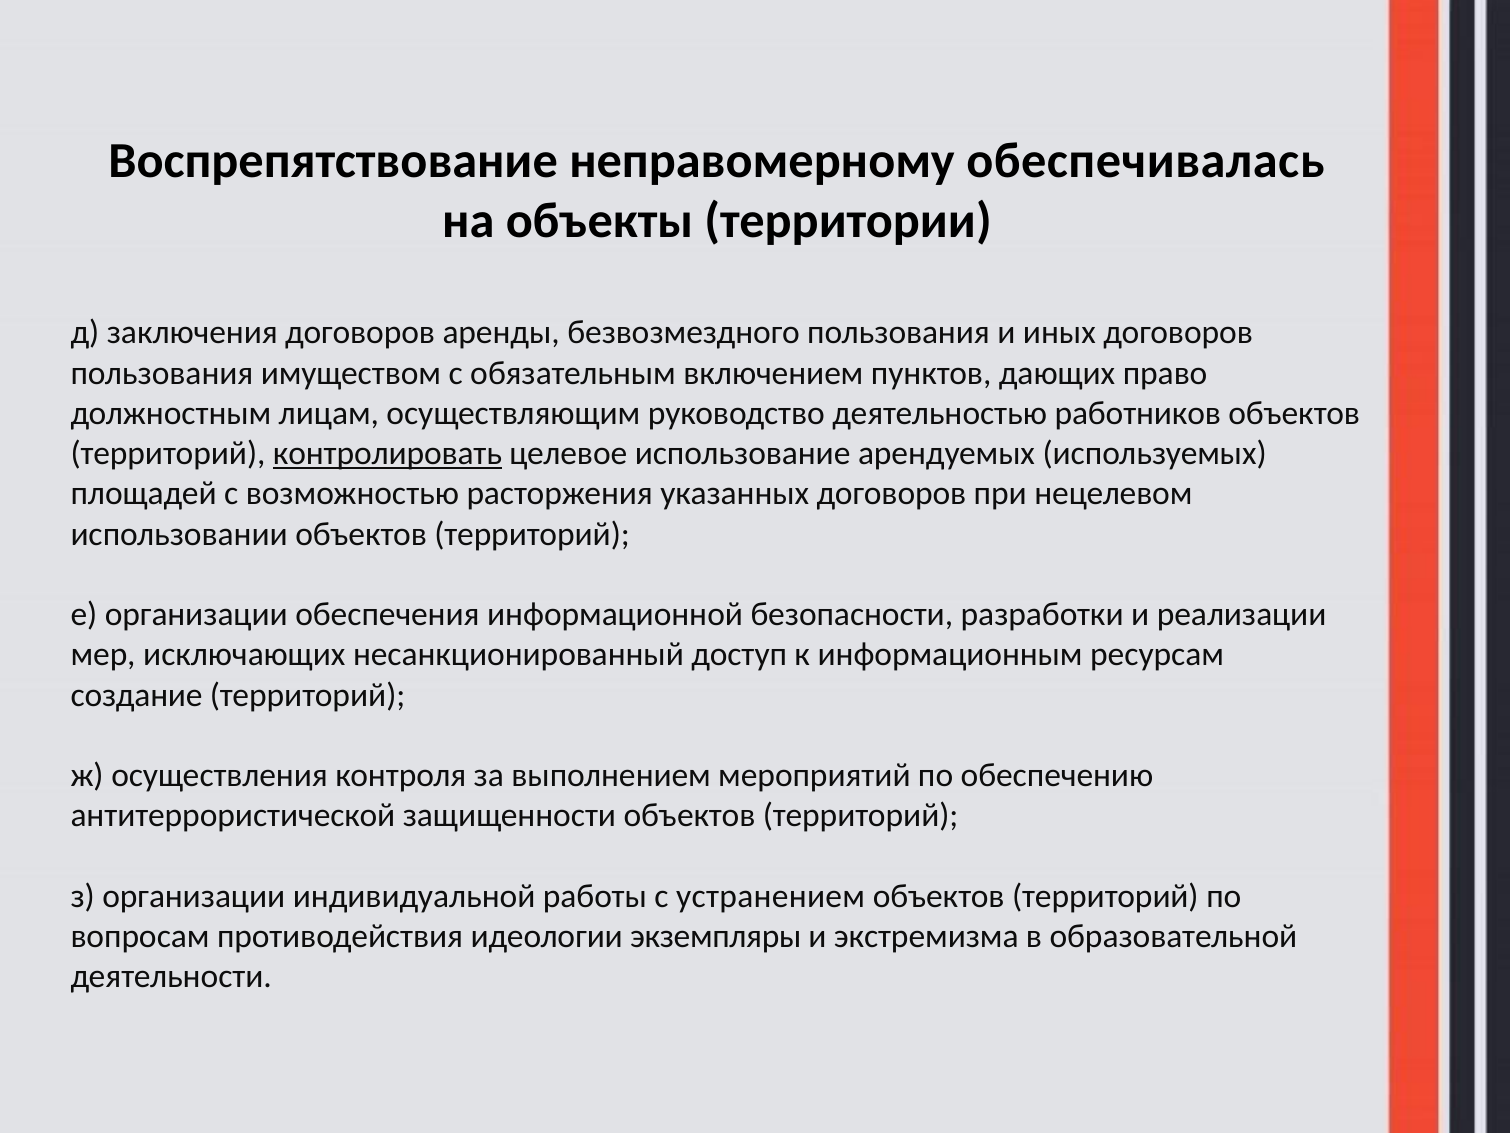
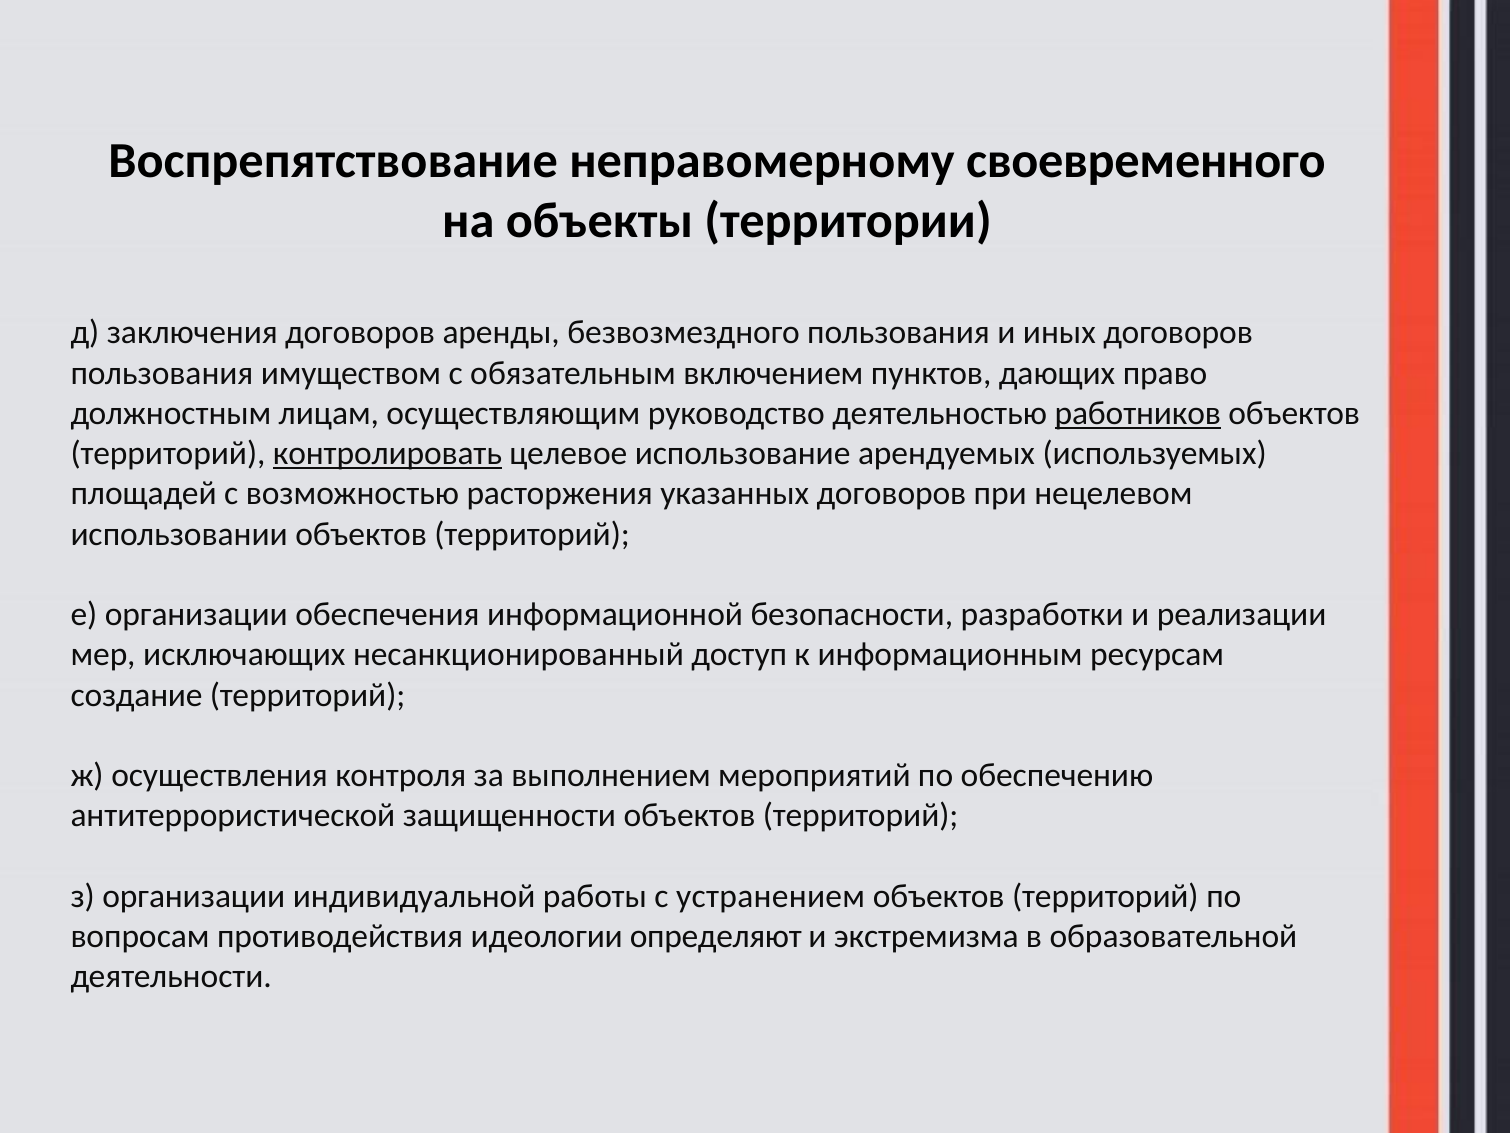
обеспечивалась: обеспечивалась -> своевременного (1146, 161)
работников underline: none -> present (1138, 413)
экземпляры: экземпляры -> определяют (716, 936)
